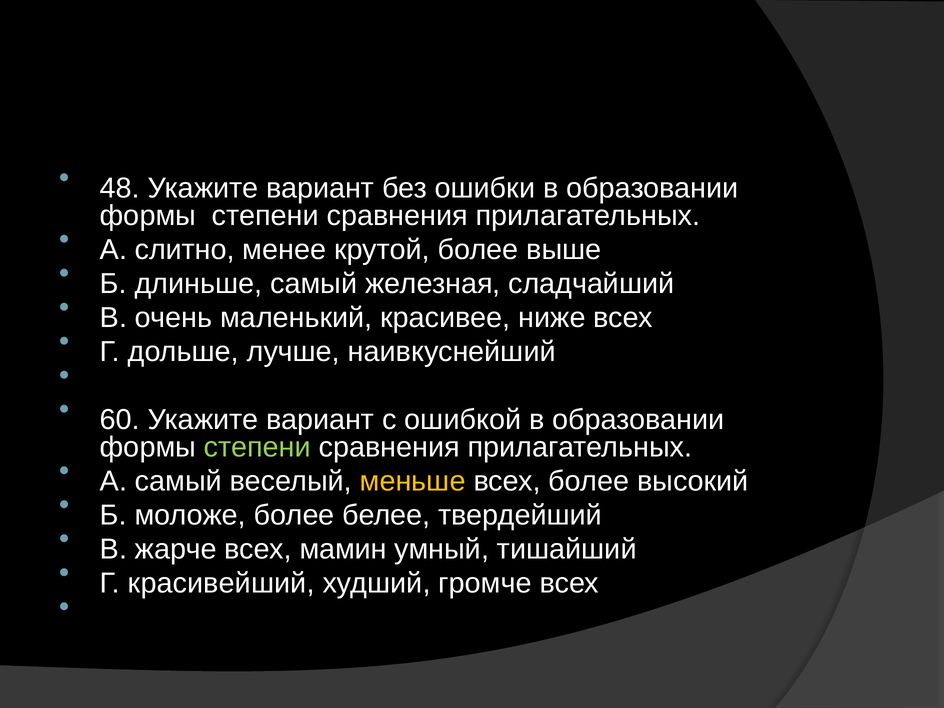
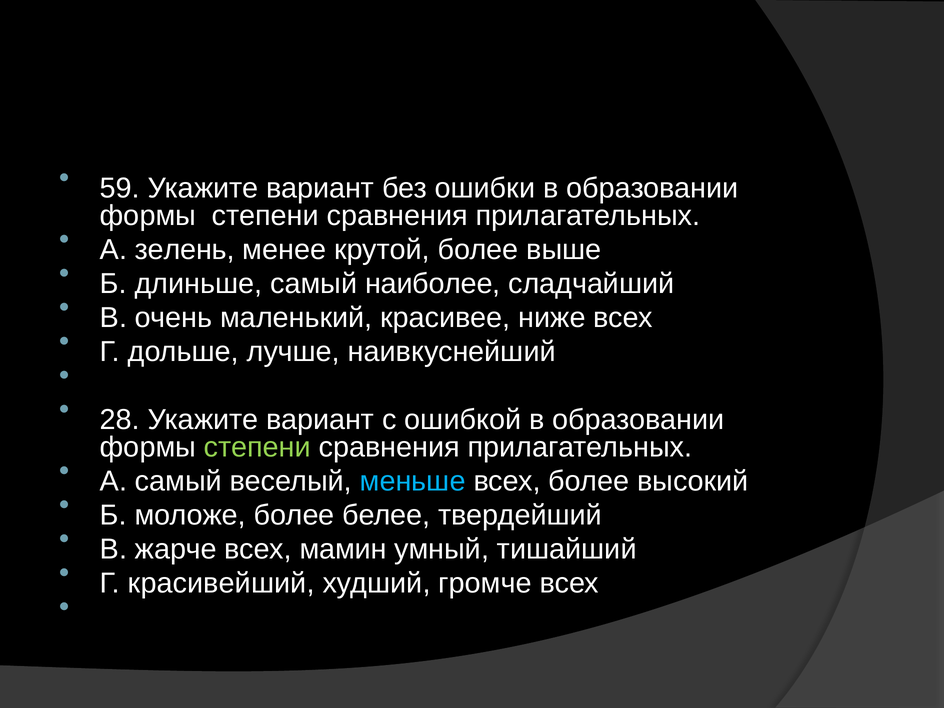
48: 48 -> 59 (120, 188)
слитно: слитно -> зелень (185, 250)
железная: железная -> наиболее (433, 284)
60: 60 -> 28 (120, 420)
меньше colour: yellow -> light blue (413, 481)
